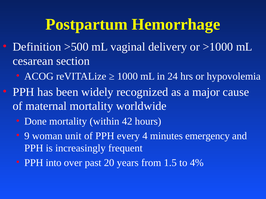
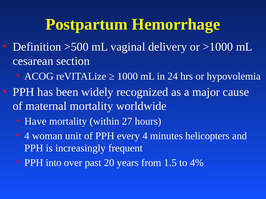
Done: Done -> Have (35, 122)
42: 42 -> 27 (127, 122)
9: 9 -> 4 (27, 136)
emergency: emergency -> helicopters (207, 136)
